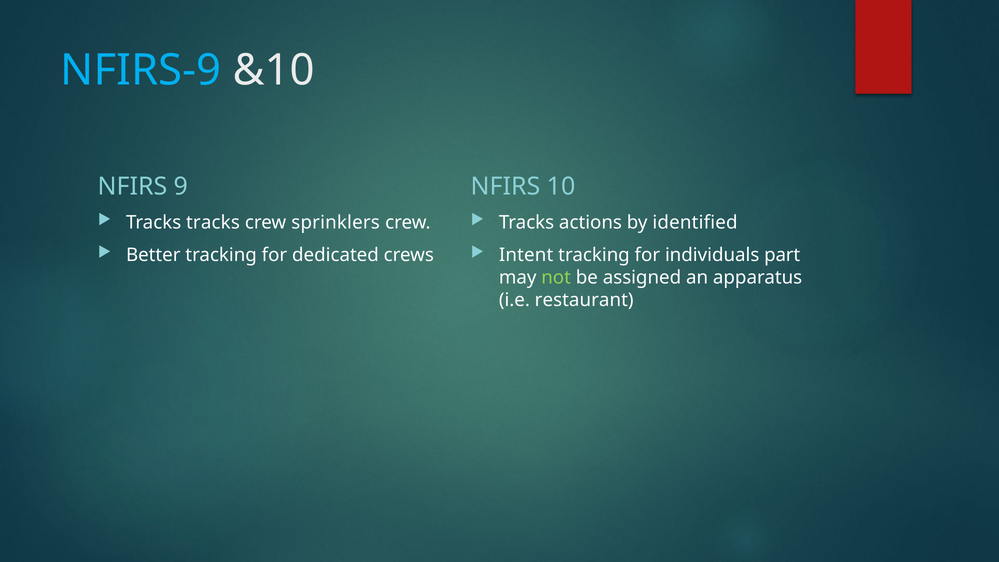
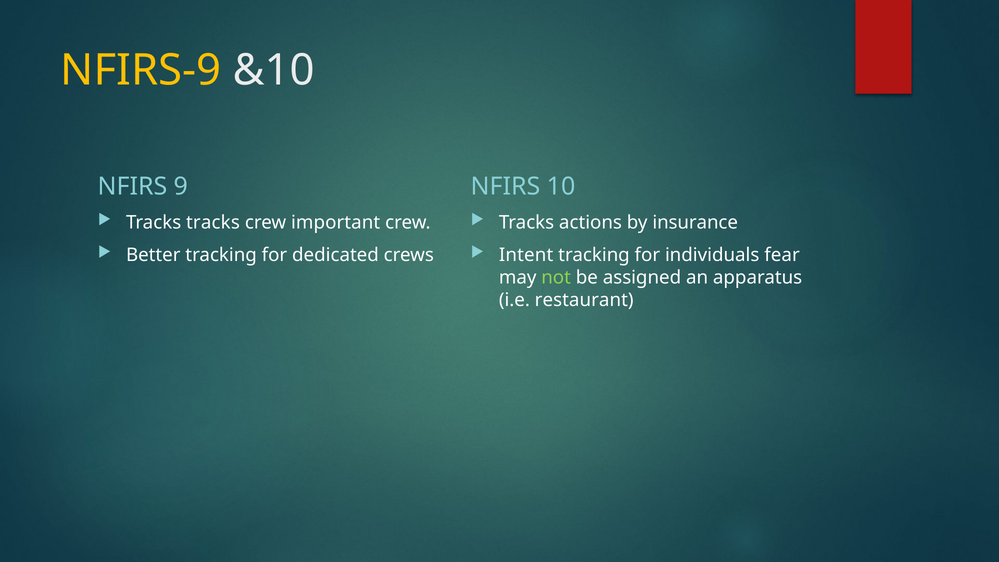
NFIRS-9 colour: light blue -> yellow (141, 70)
sprinklers: sprinklers -> important (336, 222)
identified: identified -> insurance (695, 222)
part: part -> fear (782, 255)
